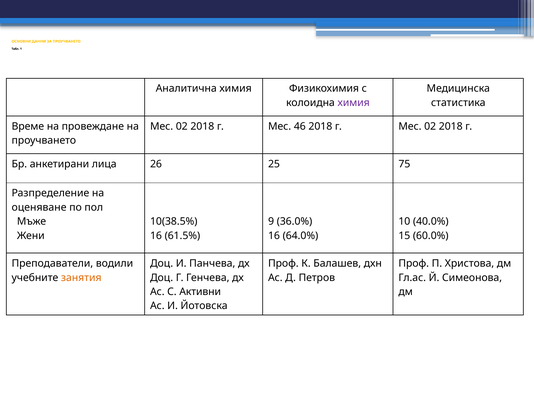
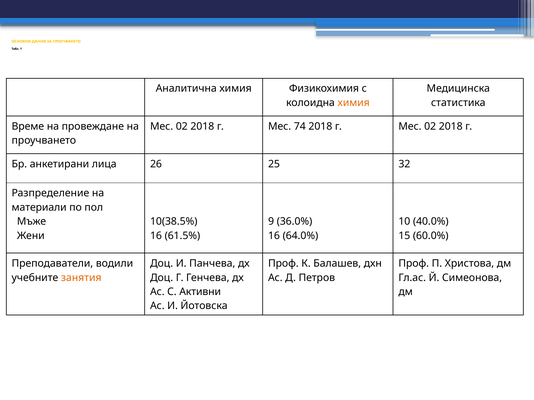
химия colour: purple -> orange (354, 103)
46: 46 -> 74 (300, 127)
75: 75 -> 32 (404, 164)
оценяване: оценяване -> материали (39, 208)
